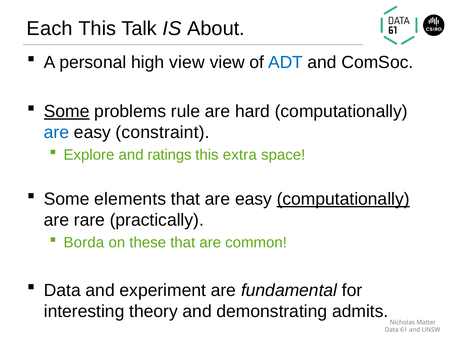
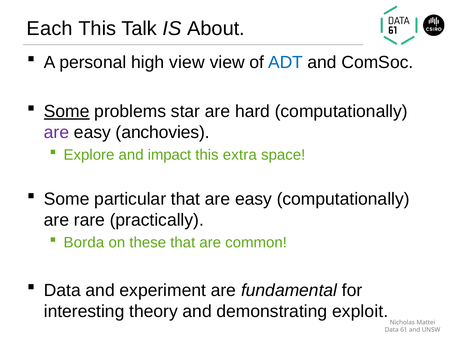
rule: rule -> star (186, 111)
are colour: blue -> purple (57, 132)
constraint: constraint -> anchovies (163, 132)
ratings: ratings -> impact (169, 155)
elements: elements -> particular (130, 199)
computationally underline: present -> none (343, 199)
admits: admits -> exploit (360, 311)
